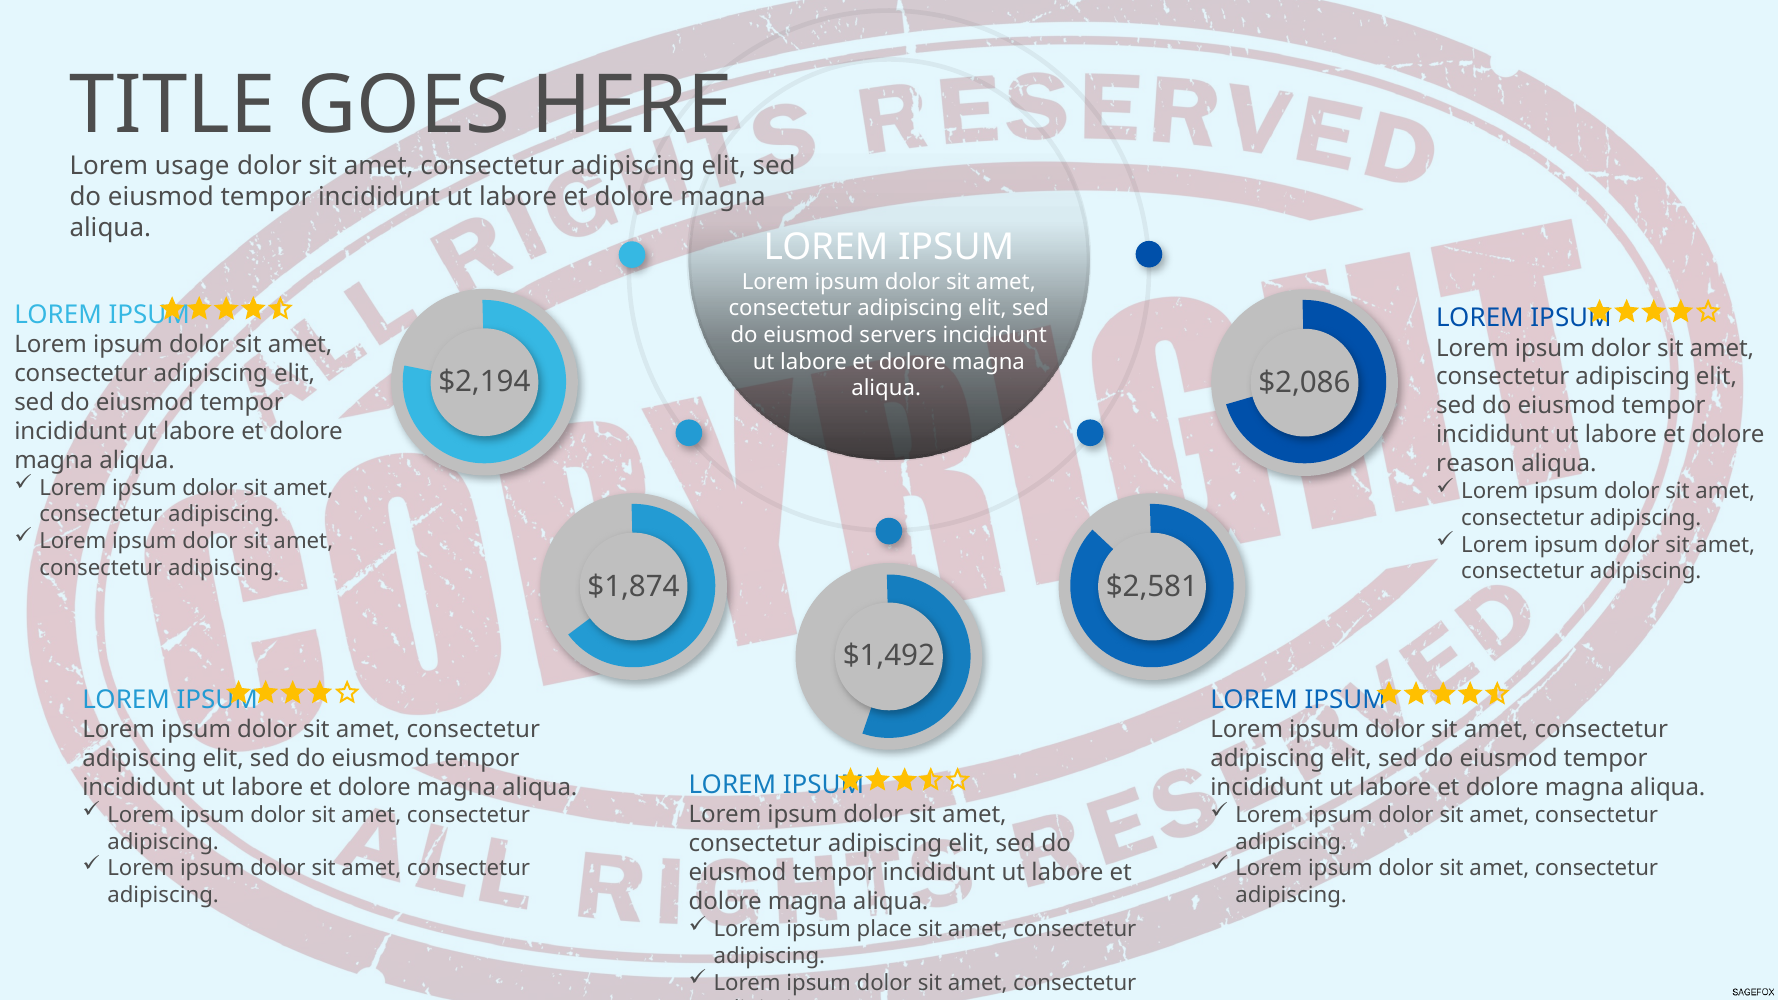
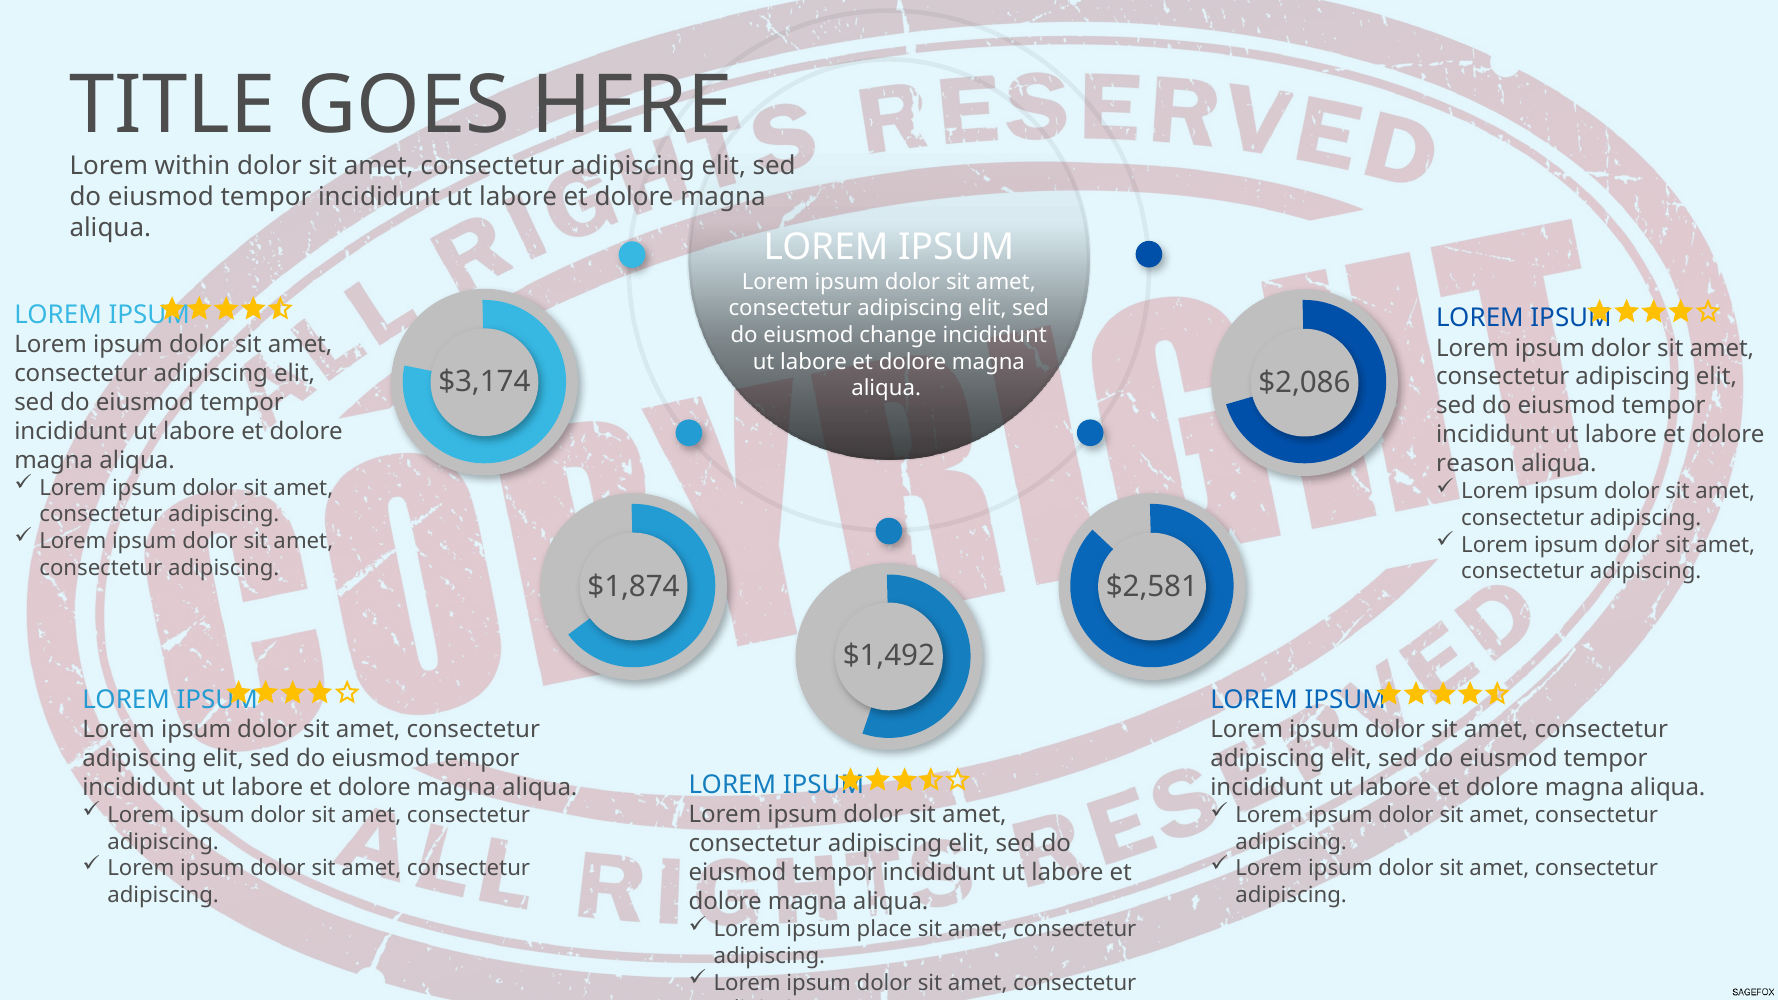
usage: usage -> within (192, 166)
servers: servers -> change (898, 335)
$2,194: $2,194 -> $3,174 (484, 382)
